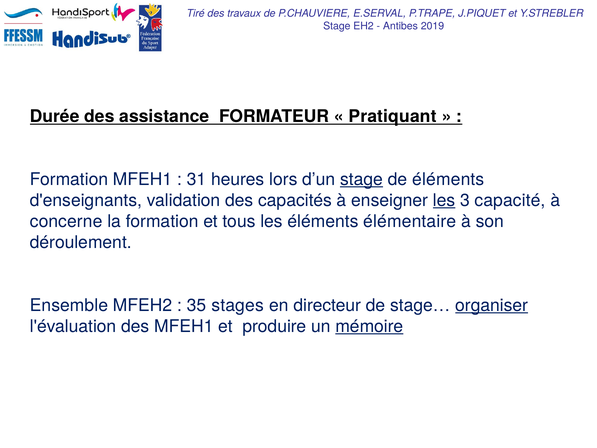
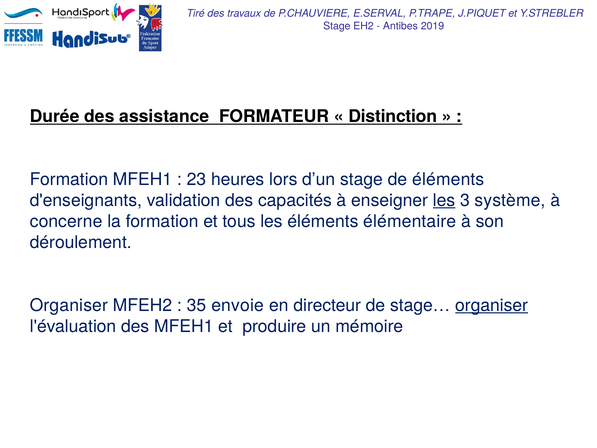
Pratiquant: Pratiquant -> Distinction (393, 116)
31: 31 -> 23 (196, 179)
stage underline: present -> none (362, 179)
capacité: capacité -> système (510, 200)
Ensemble: Ensemble -> Organiser (69, 305)
stages: stages -> envoie (238, 305)
mémoire underline: present -> none (369, 326)
